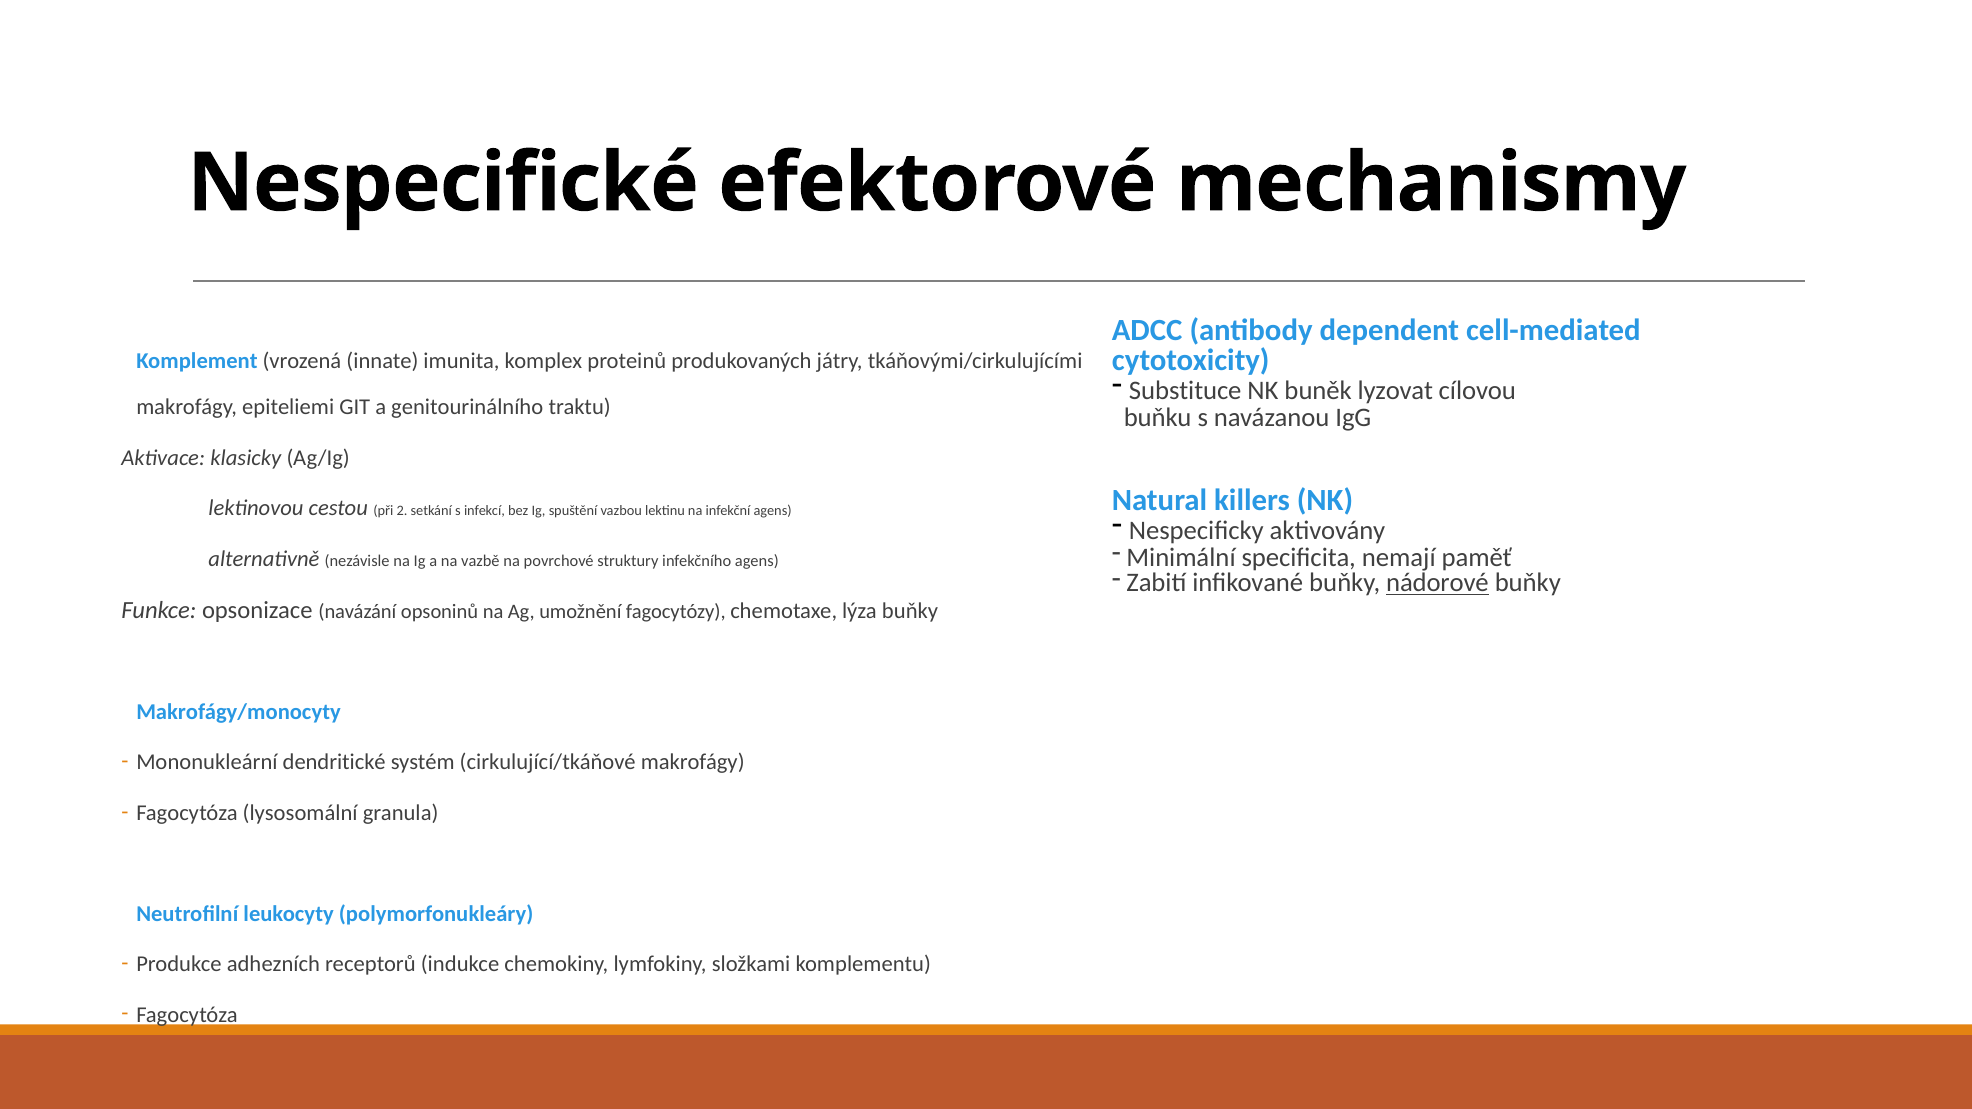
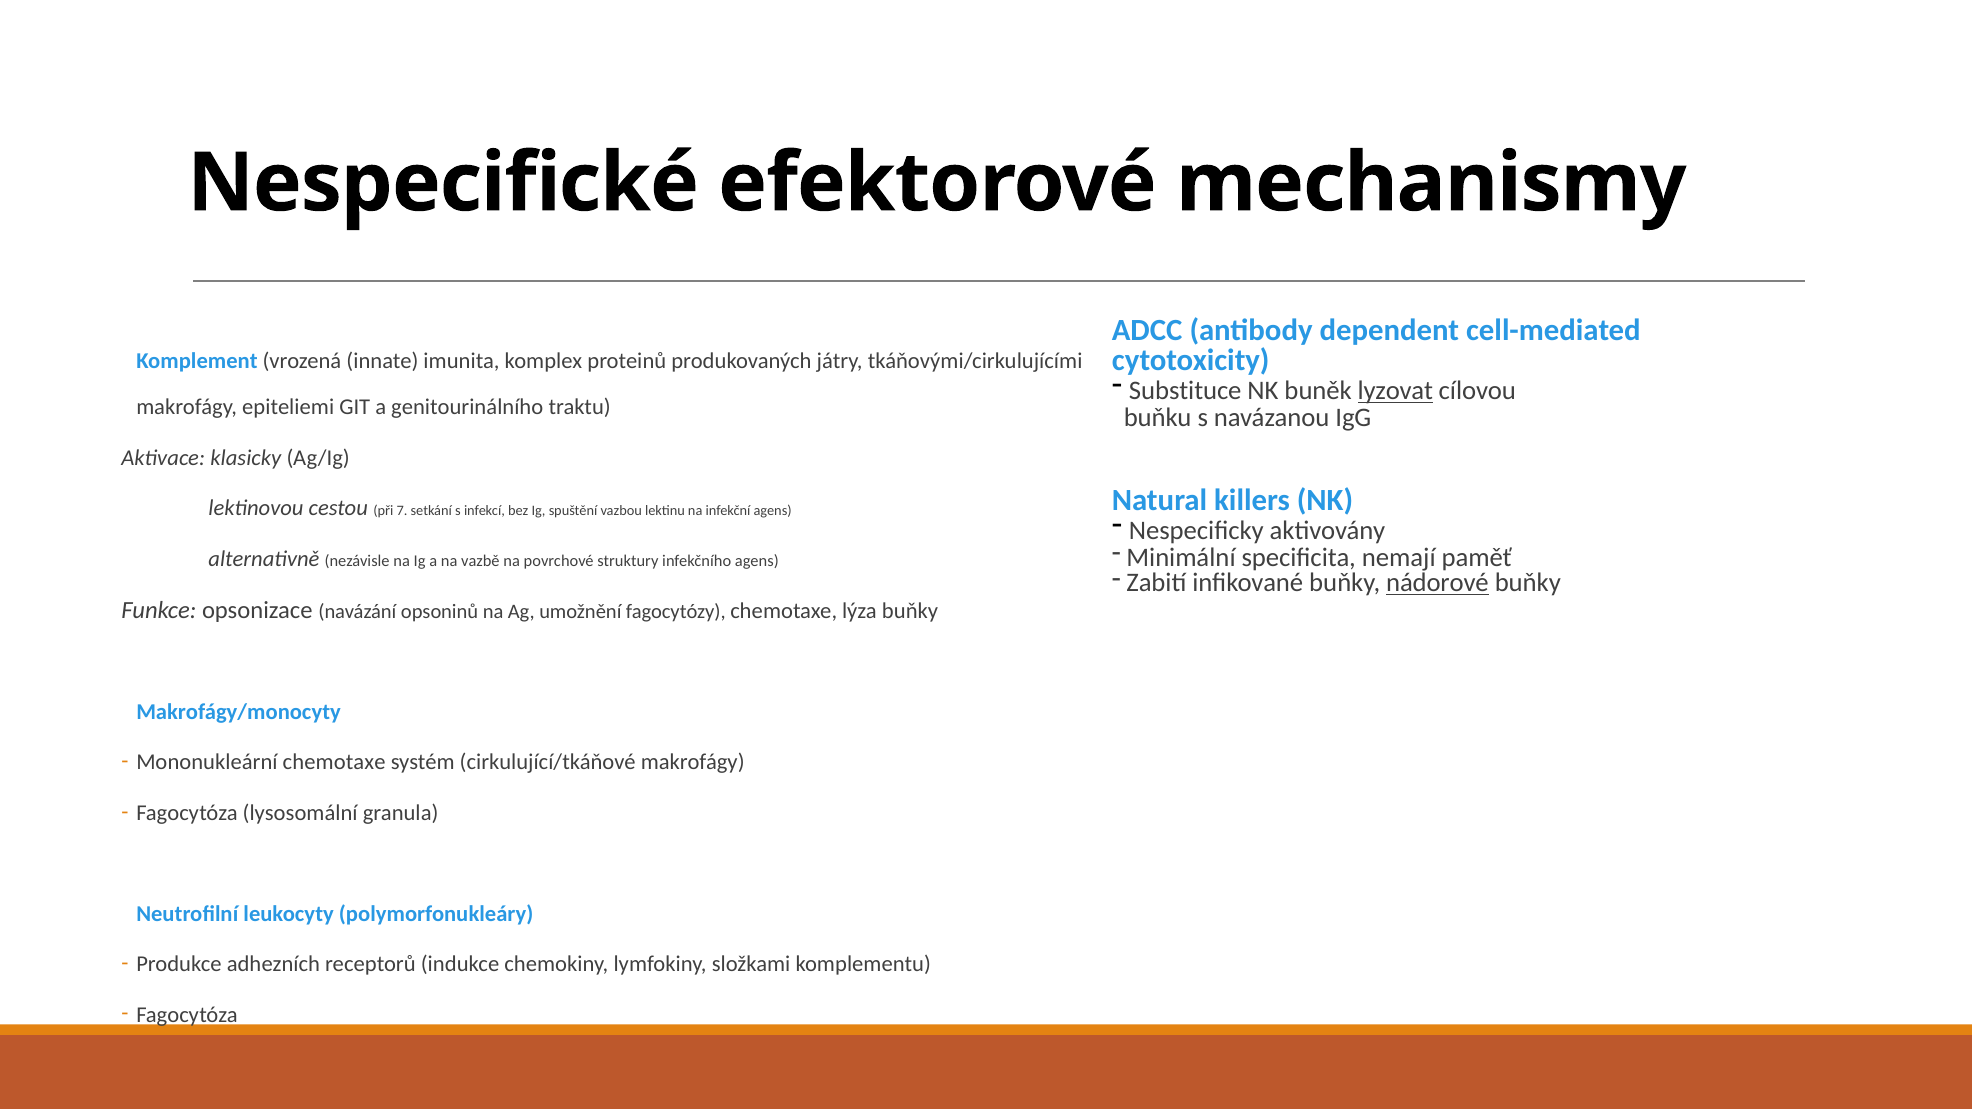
lyzovat underline: none -> present (1395, 391)
2: 2 -> 7 (402, 511)
Mononukleární dendritické: dendritické -> chemotaxe (334, 763)
